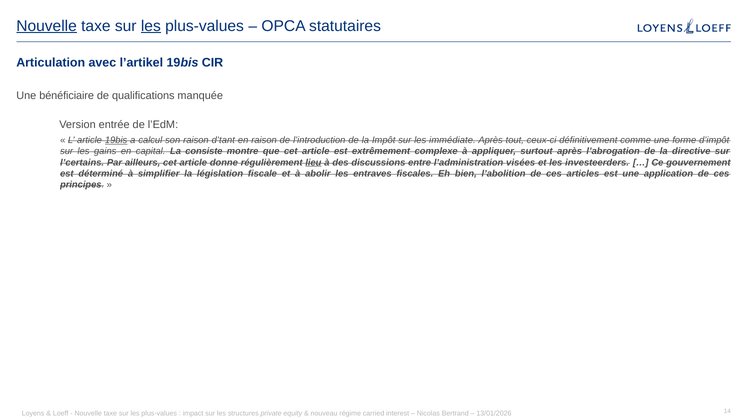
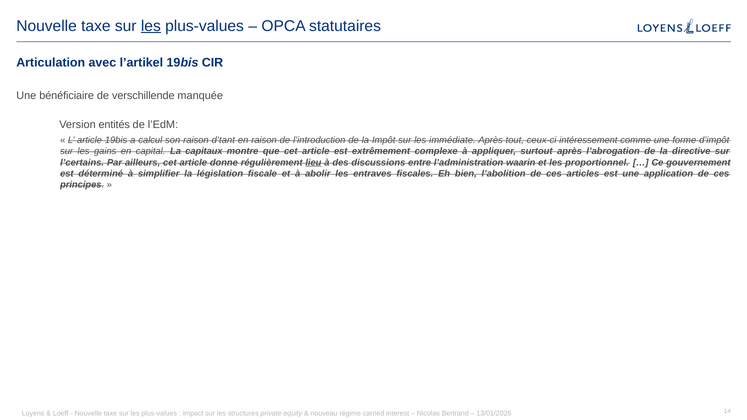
Nouvelle underline: present -> none (47, 26)
qualifications: qualifications -> verschillende (143, 96)
entrée: entrée -> entités (114, 125)
19bis underline: present -> none (116, 140)
définitivement: définitivement -> intéressement (588, 140)
consiste: consiste -> capitaux (204, 151)
visées: visées -> waarin (521, 163)
investeerders: investeerders -> proportionnel (597, 163)
